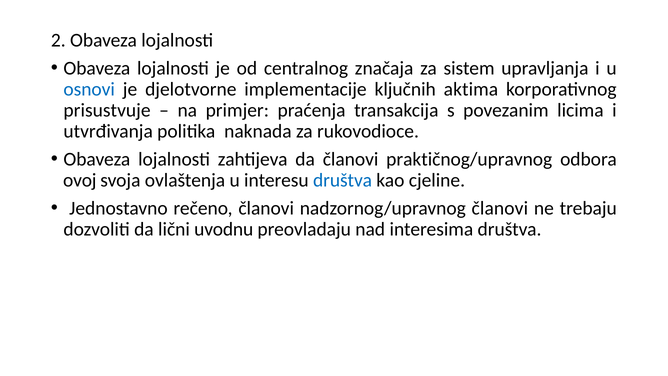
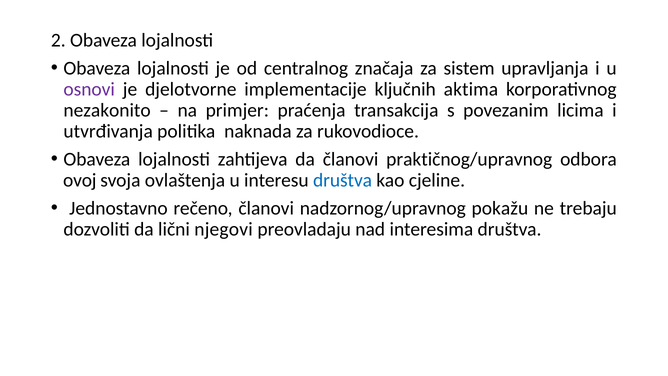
osnovi colour: blue -> purple (89, 89)
prisustvuje: prisustvuje -> nezakonito (107, 110)
nadzornog/upravnog članovi: članovi -> pokažu (500, 208)
uvodnu: uvodnu -> njegovi (224, 229)
